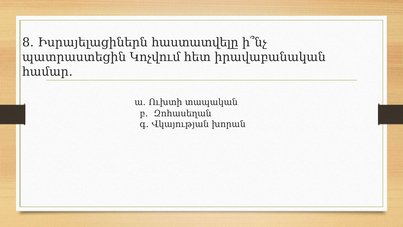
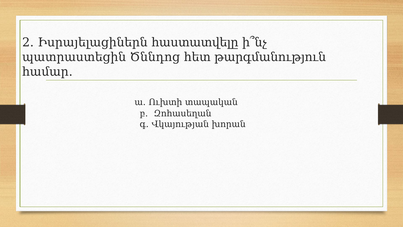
8․: 8․ -> 2․ (28, 43)
Կոչվում: Կոչվում -> Ծննդոց (155, 57)
իրավաբանական: իրավաբանական -> թարգմանություն (270, 57)
